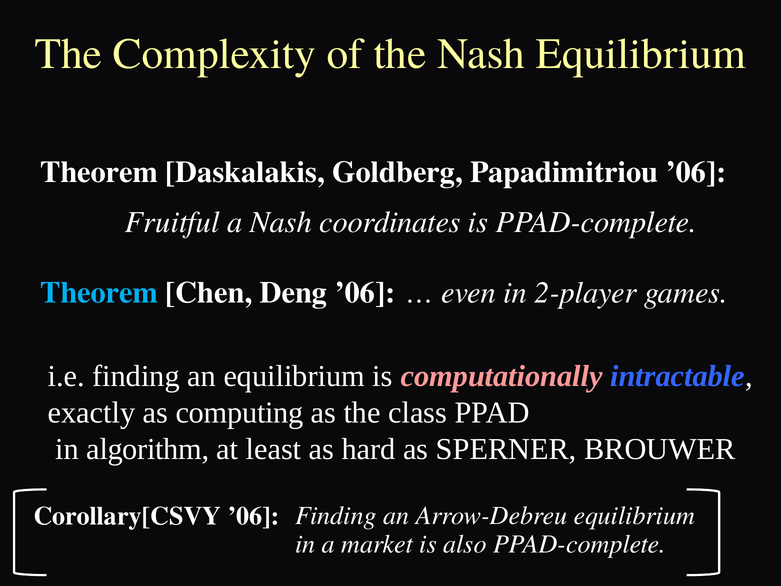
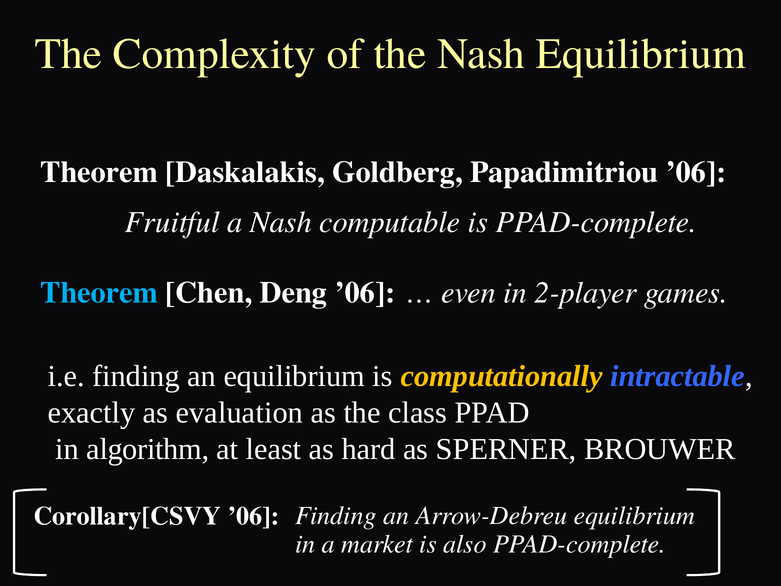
coordinates: coordinates -> computable (390, 222)
computationally colour: pink -> yellow (502, 376)
computing: computing -> evaluation (239, 413)
